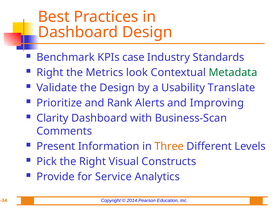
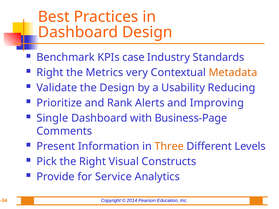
look: look -> very (137, 73)
Metadata colour: green -> orange (233, 73)
Translate: Translate -> Reducing (232, 88)
Clarity: Clarity -> Single (52, 118)
Business-Scan: Business-Scan -> Business-Page (191, 118)
